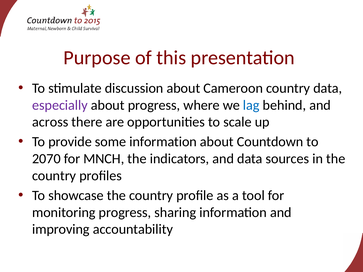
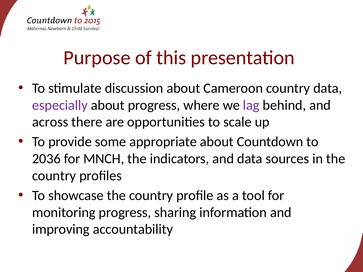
lag colour: blue -> purple (251, 105)
some information: information -> appropriate (163, 142)
2070: 2070 -> 2036 (46, 159)
